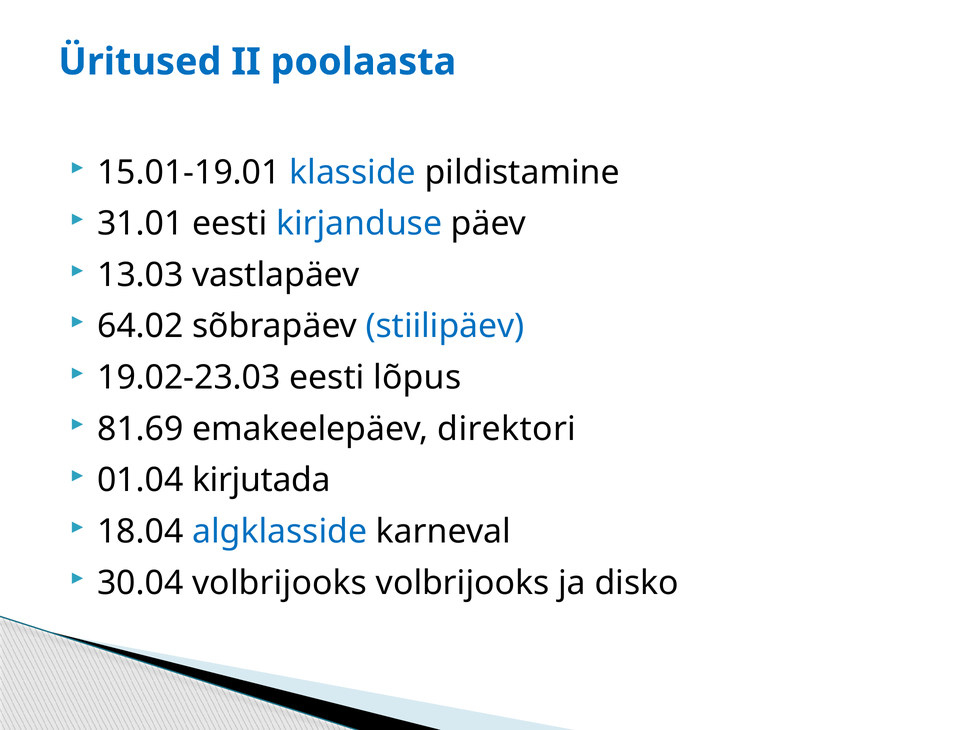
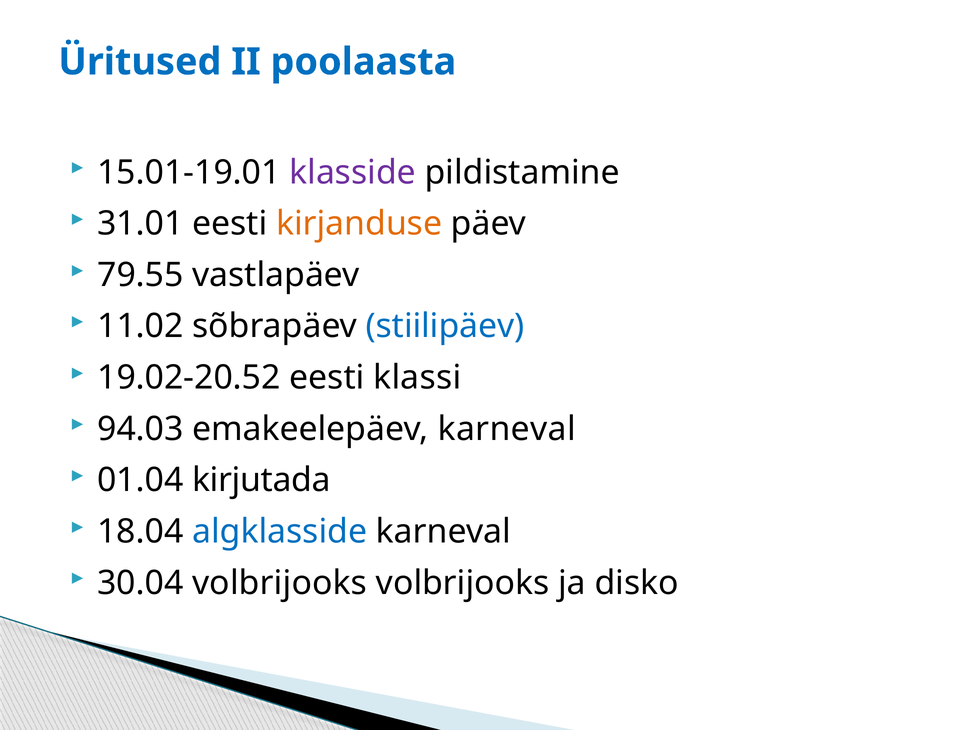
klasside colour: blue -> purple (353, 172)
kirjanduse colour: blue -> orange (359, 224)
13.03: 13.03 -> 79.55 (140, 275)
64.02: 64.02 -> 11.02 (140, 327)
19.02-23.03: 19.02-23.03 -> 19.02-20.52 (189, 378)
lõpus: lõpus -> klassi (417, 378)
81.69: 81.69 -> 94.03 (140, 429)
emakeelepäev direktori: direktori -> karneval (507, 429)
